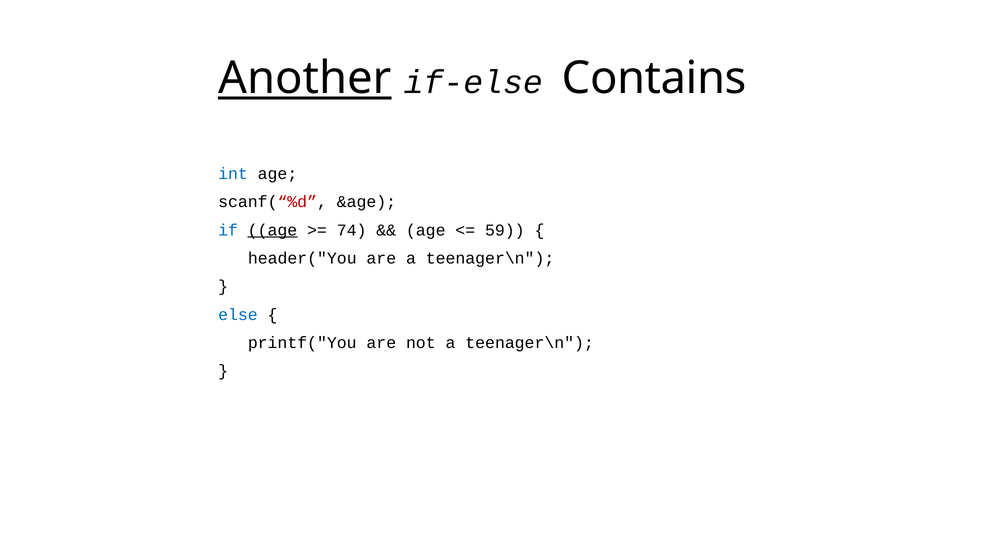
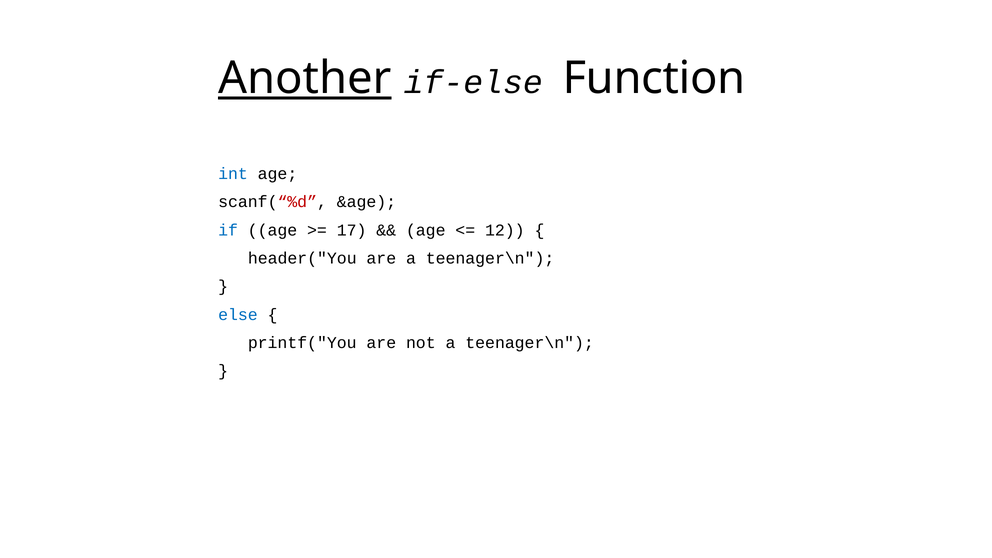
Contains: Contains -> Function (654, 78)
age underline: present -> none (273, 230)
74: 74 -> 17 (352, 230)
59: 59 -> 12 (505, 230)
